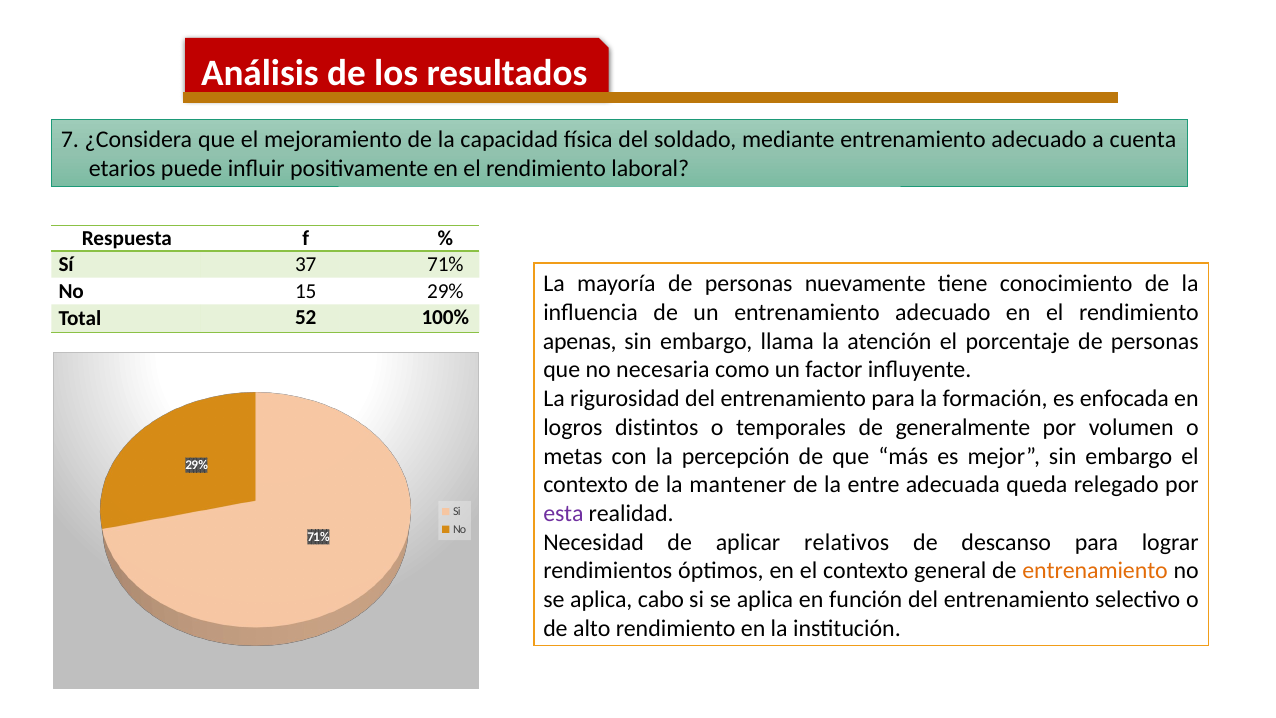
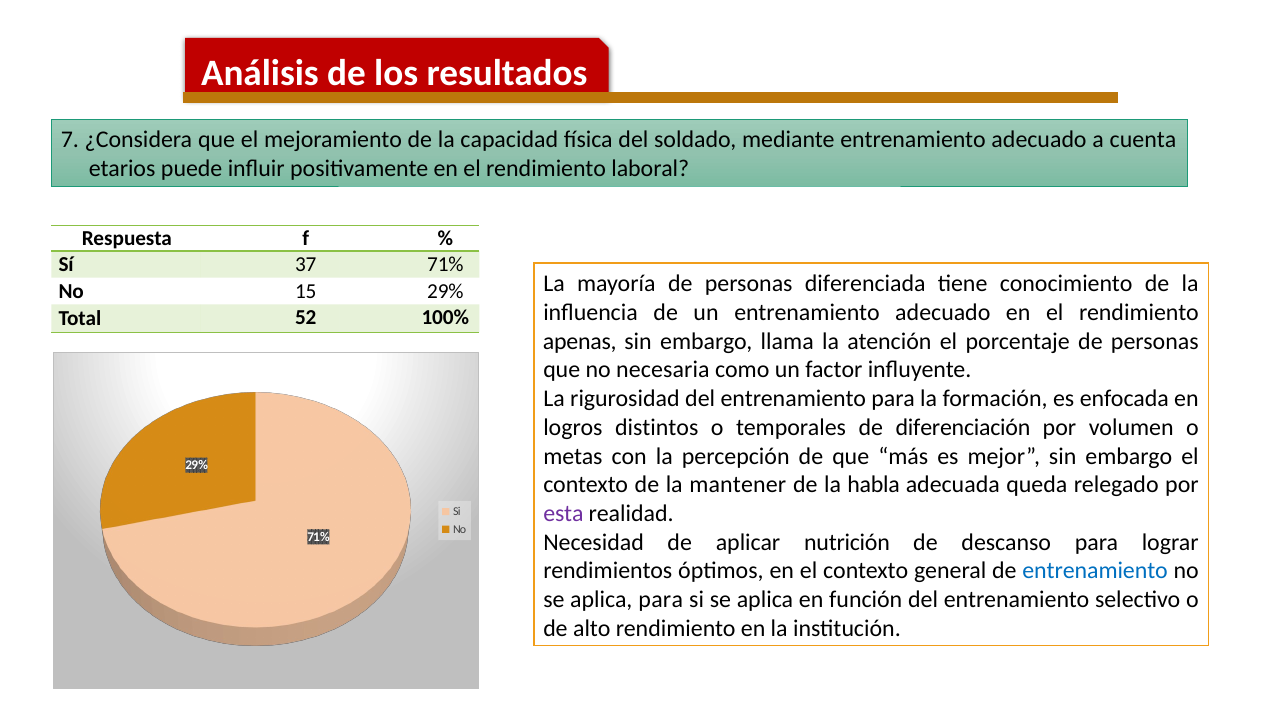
nuevamente: nuevamente -> diferenciada (865, 284)
generalmente: generalmente -> diferenciación (963, 427)
entre: entre -> habla (874, 485)
relativos: relativos -> nutrición (847, 542)
entrenamiento colour: orange -> blue (1095, 571)
aplica cabo: cabo -> para (661, 600)
